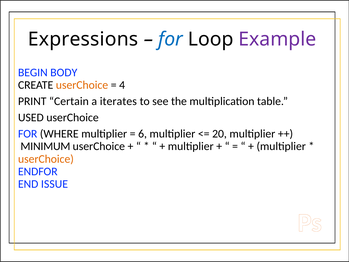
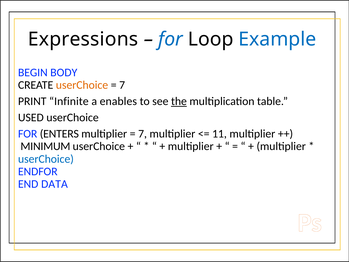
Example colour: purple -> blue (277, 39)
4: 4 -> 7 (122, 85)
Certain: Certain -> Infinite (69, 101)
iterates: iterates -> enables (118, 101)
the underline: none -> present (179, 101)
WHERE: WHERE -> ENTERS (59, 134)
6: 6 -> 7 (143, 134)
20: 20 -> 11 (219, 134)
userChoice colour: orange -> blue (46, 159)
ISSUE: ISSUE -> DATA (54, 184)
